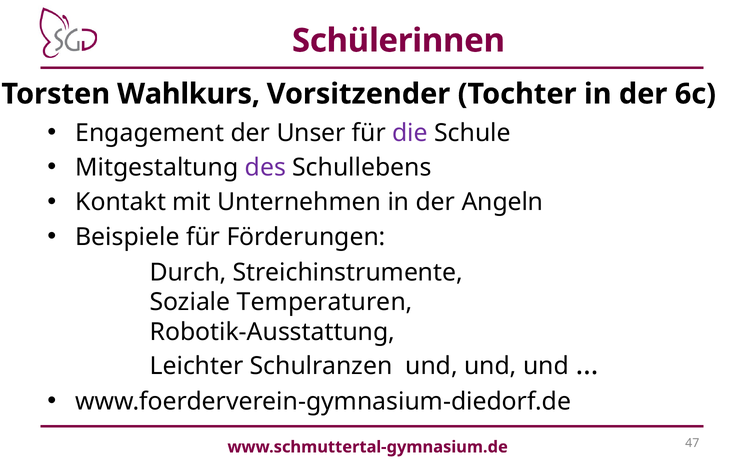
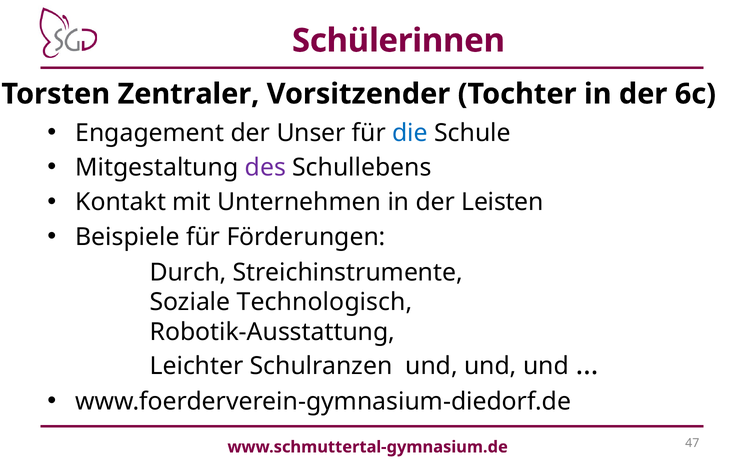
Wahlkurs: Wahlkurs -> Zentraler (188, 94)
die colour: purple -> blue (410, 133)
Angeln: Angeln -> Leisten (502, 202)
Temperaturen: Temperaturen -> Technologisch (325, 302)
